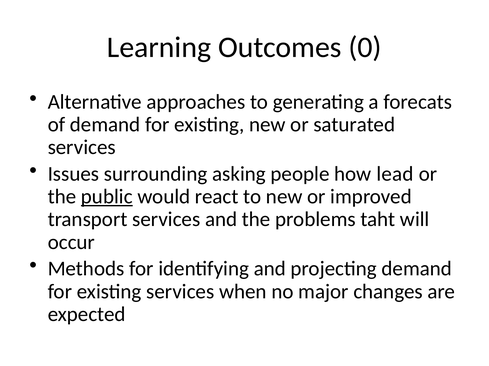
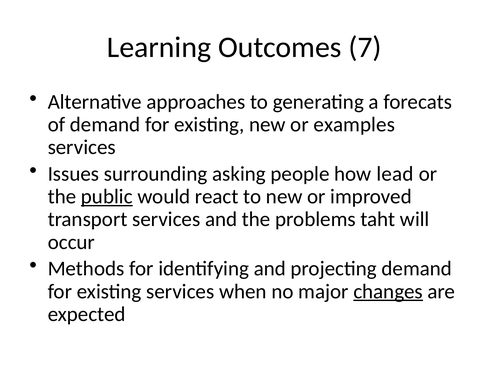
0: 0 -> 7 (365, 47)
saturated: saturated -> examples (354, 125)
changes underline: none -> present (388, 292)
